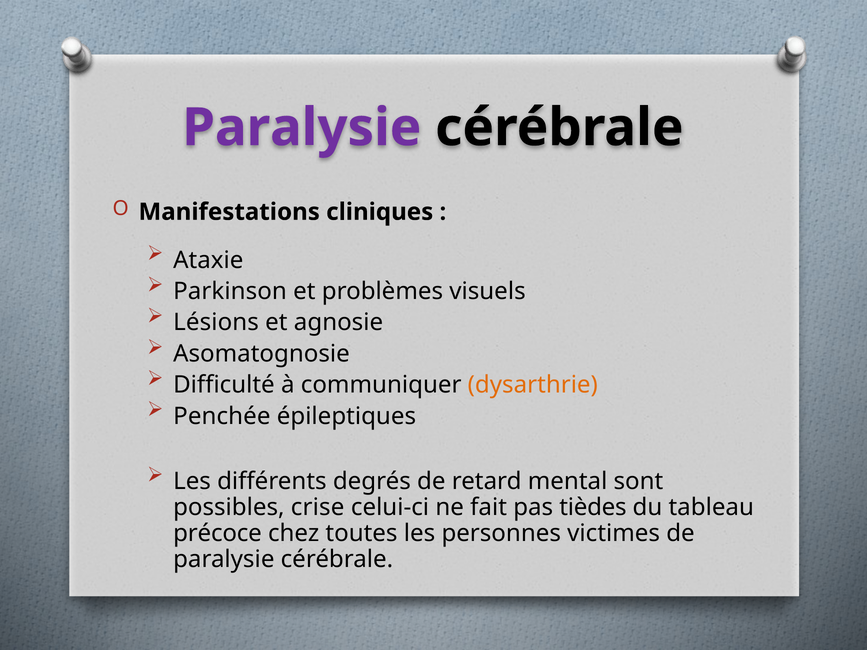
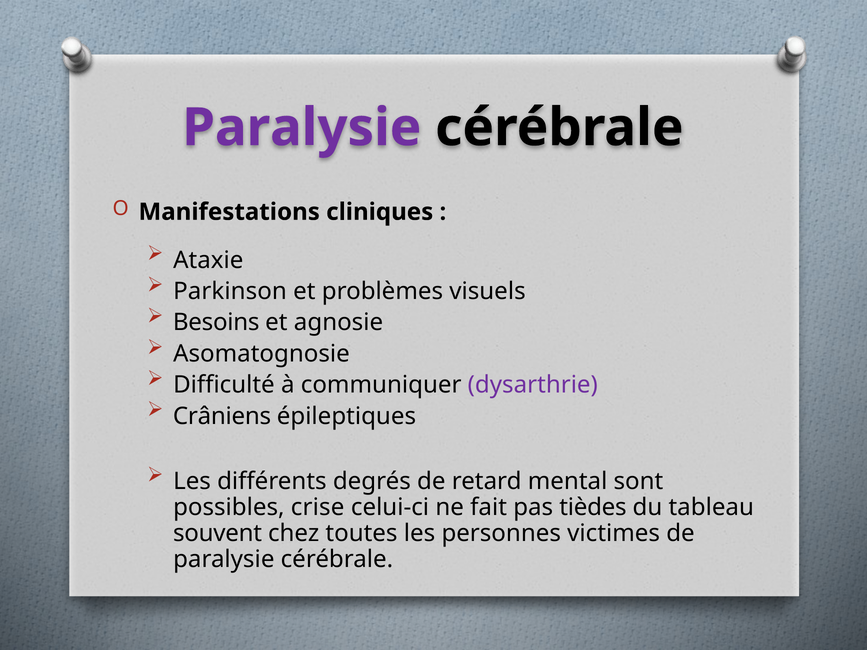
Lésions: Lésions -> Besoins (216, 323)
dysarthrie colour: orange -> purple (533, 385)
Penchée: Penchée -> Crâniens (222, 416)
précoce: précoce -> souvent (218, 534)
